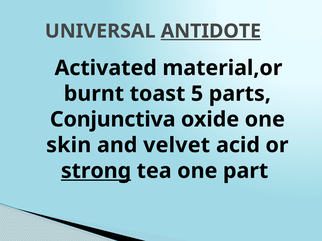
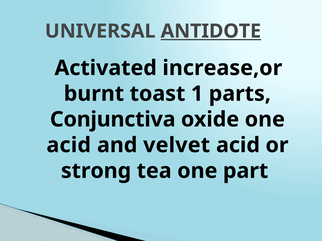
material,or: material,or -> increase,or (222, 68)
5: 5 -> 1 (197, 94)
skin: skin -> acid (69, 145)
strong underline: present -> none (96, 171)
